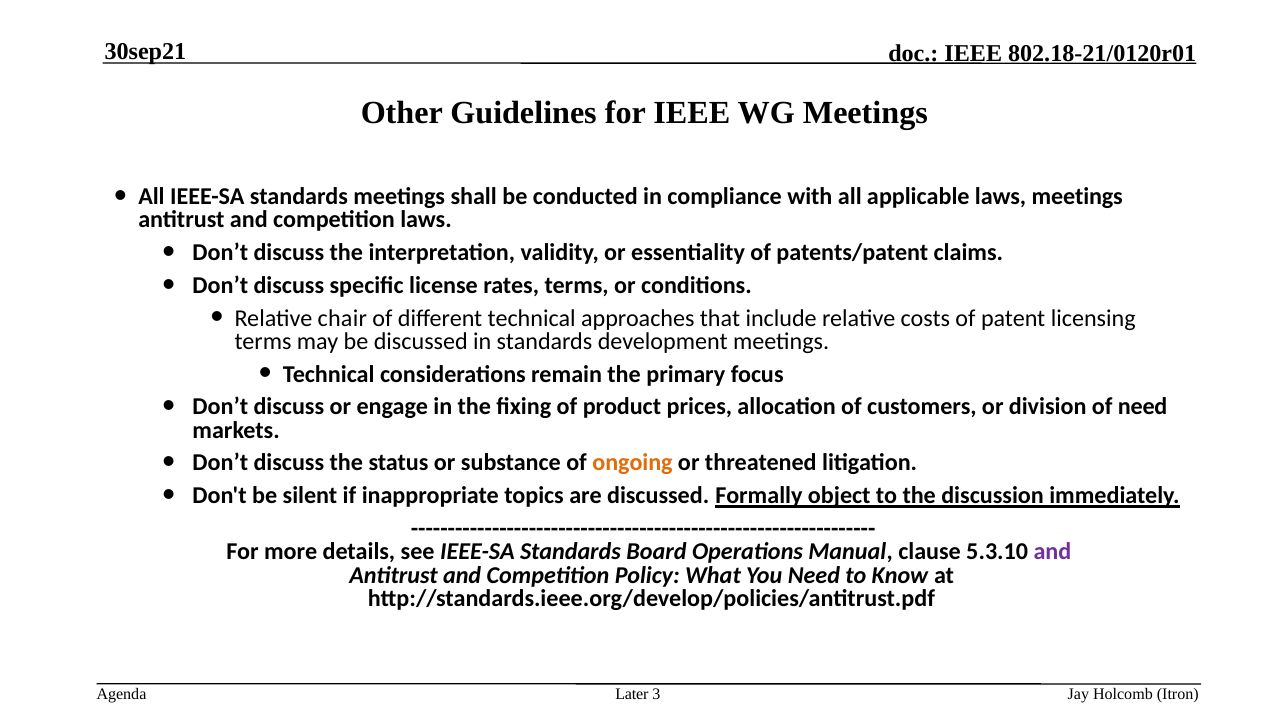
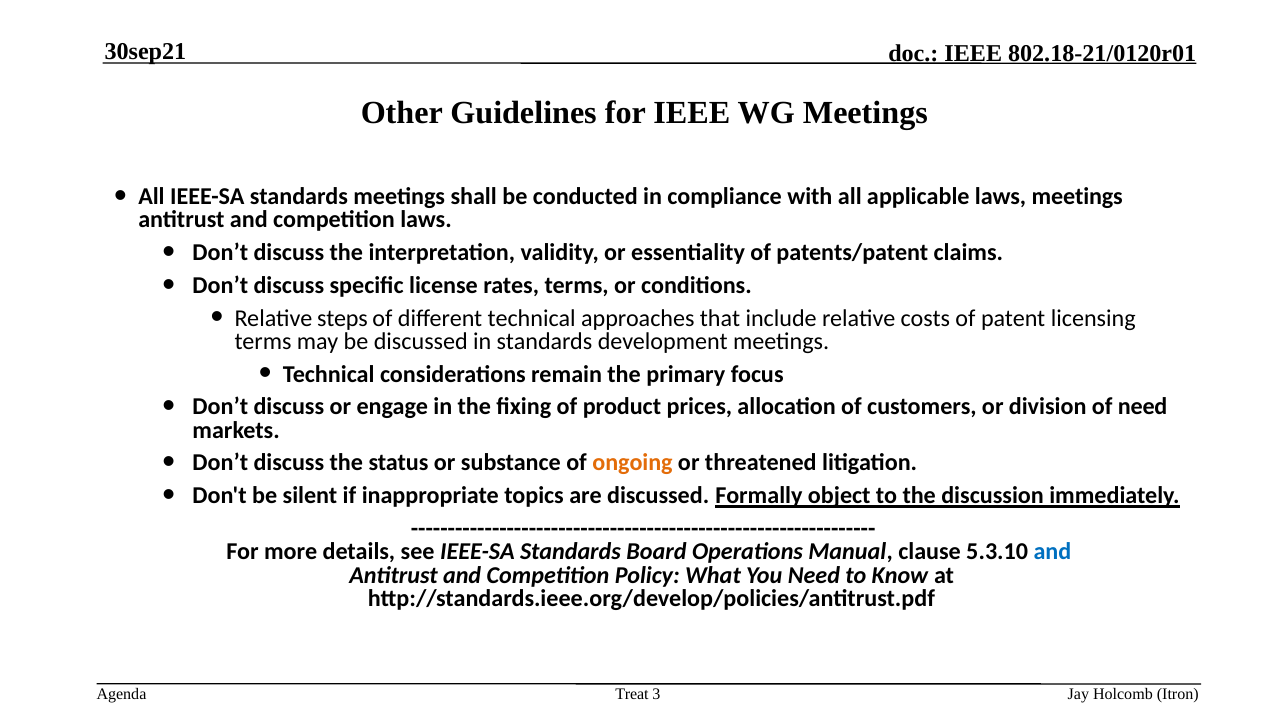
chair: chair -> steps (343, 318)
and colour: purple -> blue (1052, 552)
Later: Later -> Treat (632, 694)
